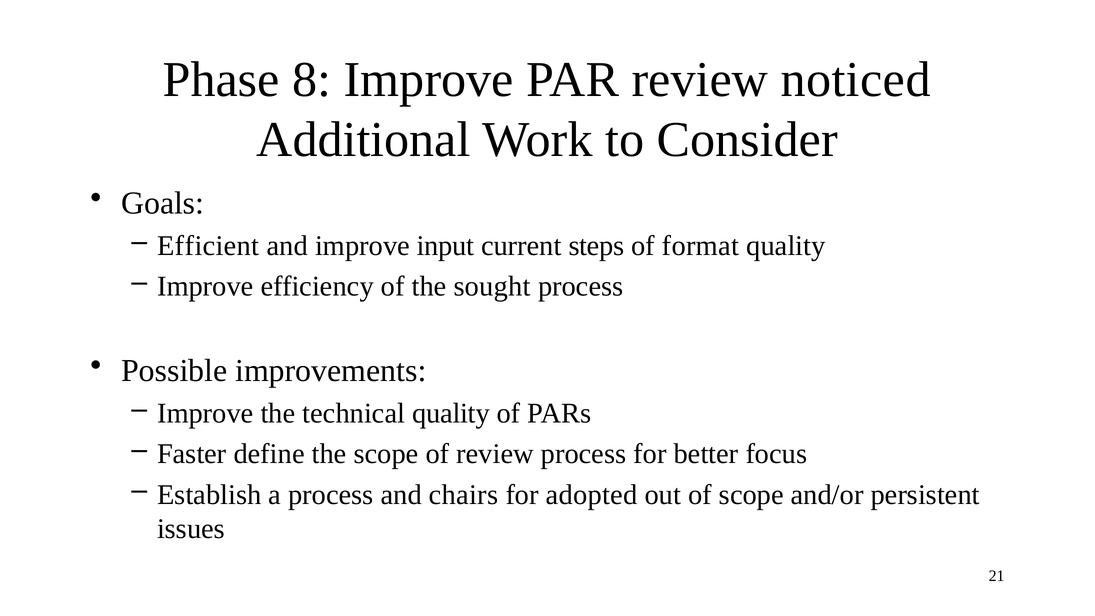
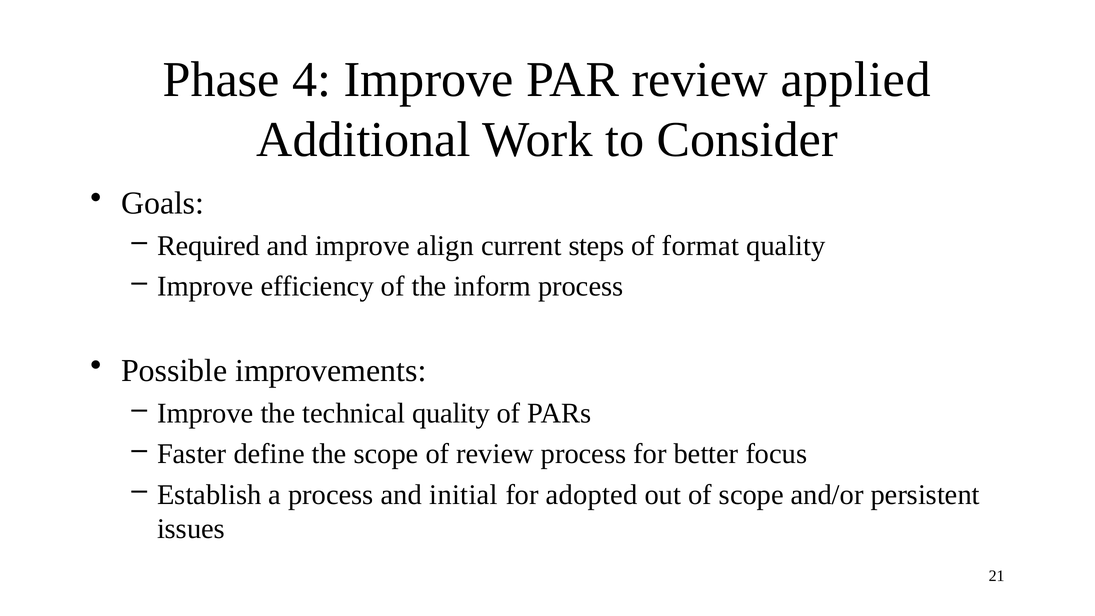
8: 8 -> 4 (312, 79)
noticed: noticed -> applied (856, 79)
Efficient: Efficient -> Required (208, 246)
input: input -> align (445, 246)
sought: sought -> inform (492, 286)
chairs: chairs -> initial (464, 495)
